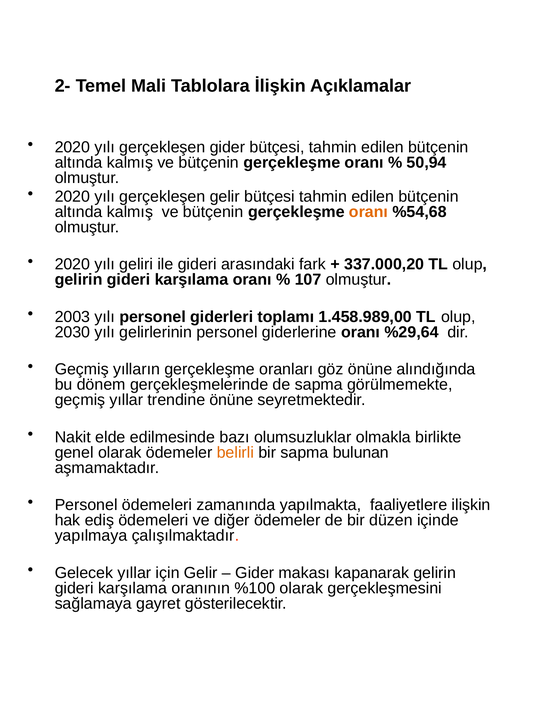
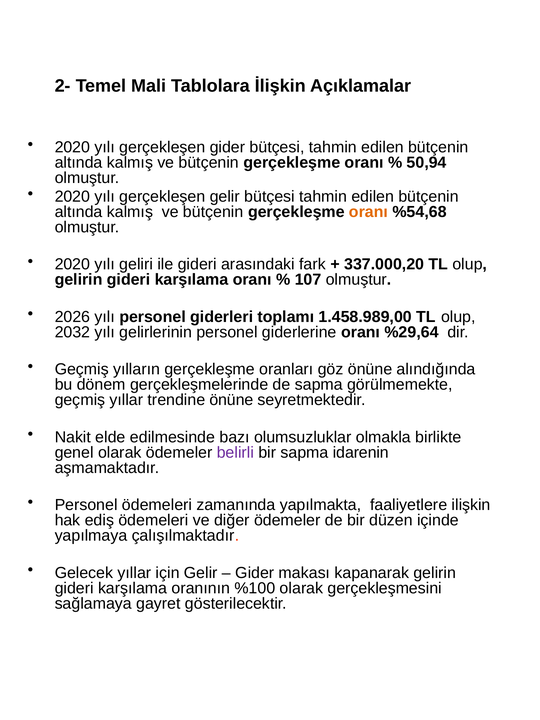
2003: 2003 -> 2026 (72, 317)
2030: 2030 -> 2032 (72, 332)
belirli colour: orange -> purple (235, 452)
bulunan: bulunan -> idarenin (361, 452)
